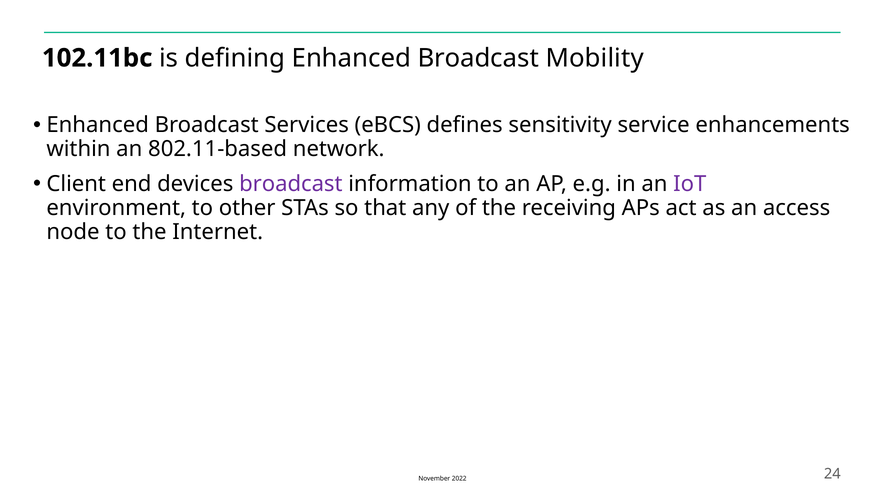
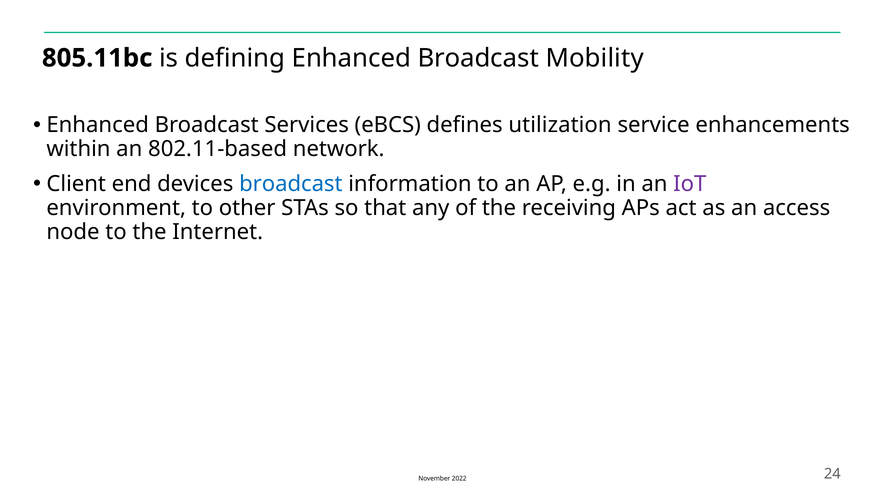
102.11bc: 102.11bc -> 805.11bc (97, 58)
sensitivity: sensitivity -> utilization (560, 125)
broadcast colour: purple -> blue (291, 184)
